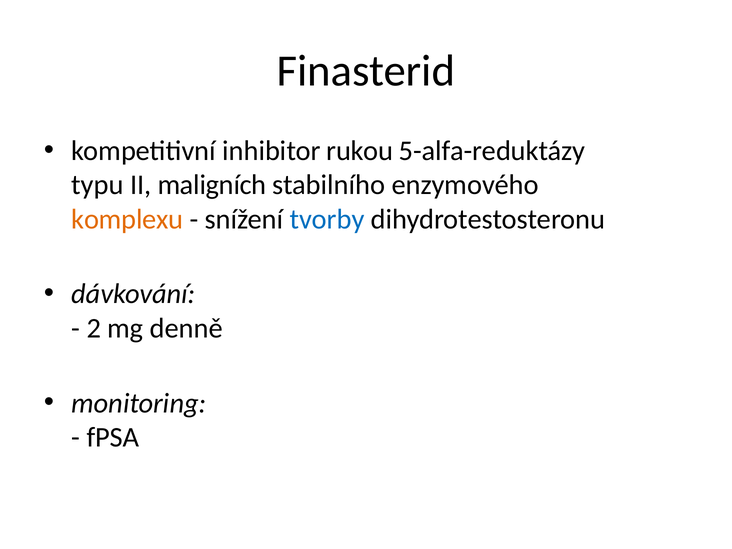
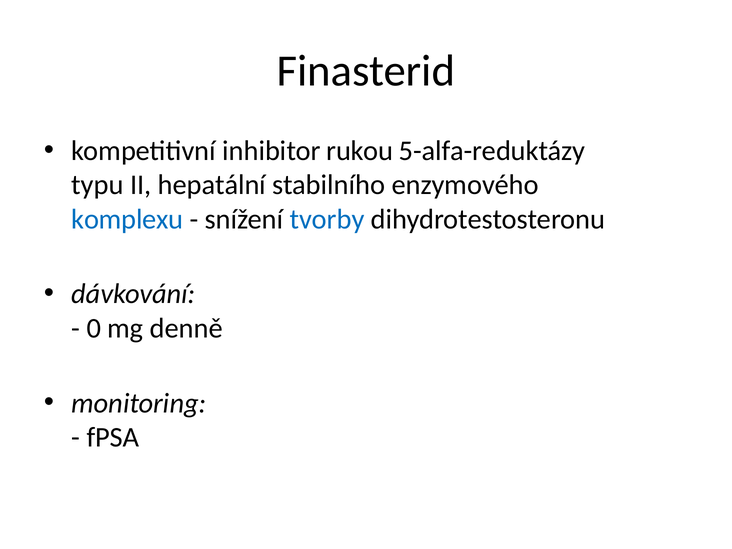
maligních: maligních -> hepatální (212, 185)
komplexu colour: orange -> blue (127, 219)
2: 2 -> 0 (94, 328)
